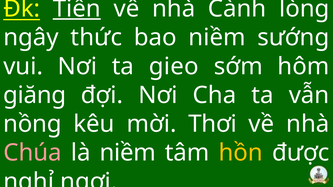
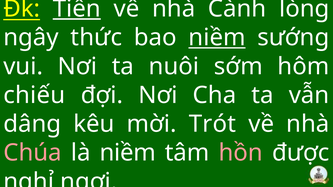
niềm underline: none -> present (217, 38)
gieo: gieo -> nuôi (174, 66)
giăng: giăng -> chiếu (34, 95)
nồng: nồng -> dâng (32, 124)
Thơi: Thơi -> Trót (212, 124)
hồn colour: yellow -> pink (241, 153)
